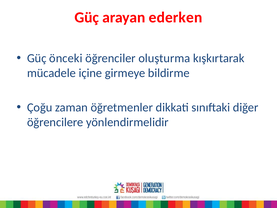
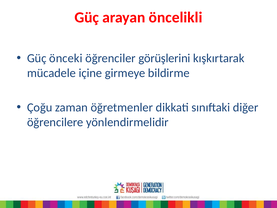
ederken: ederken -> öncelikli (176, 17)
oluşturma: oluşturma -> görüşlerini (164, 58)
